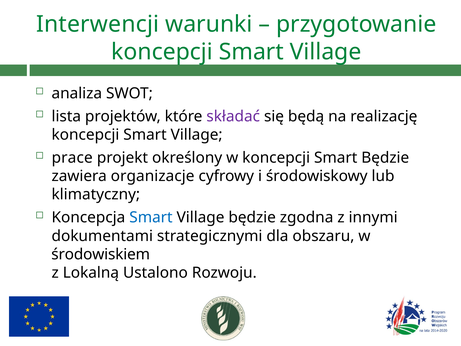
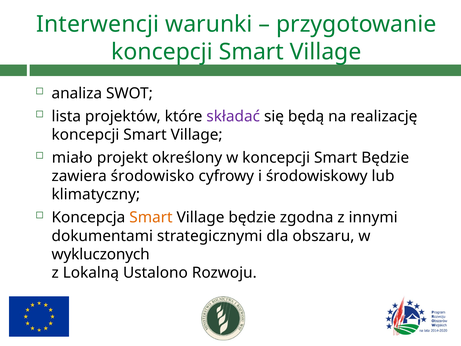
prace: prace -> miało (72, 158)
organizacje: organizacje -> środowisko (153, 176)
Smart colour: blue -> orange (151, 217)
środowiskiem: środowiskiem -> wykluczonych (101, 254)
